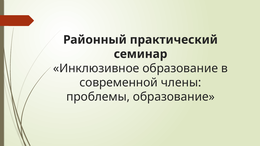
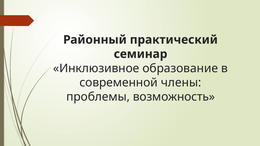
проблемы образование: образование -> возможность (174, 97)
